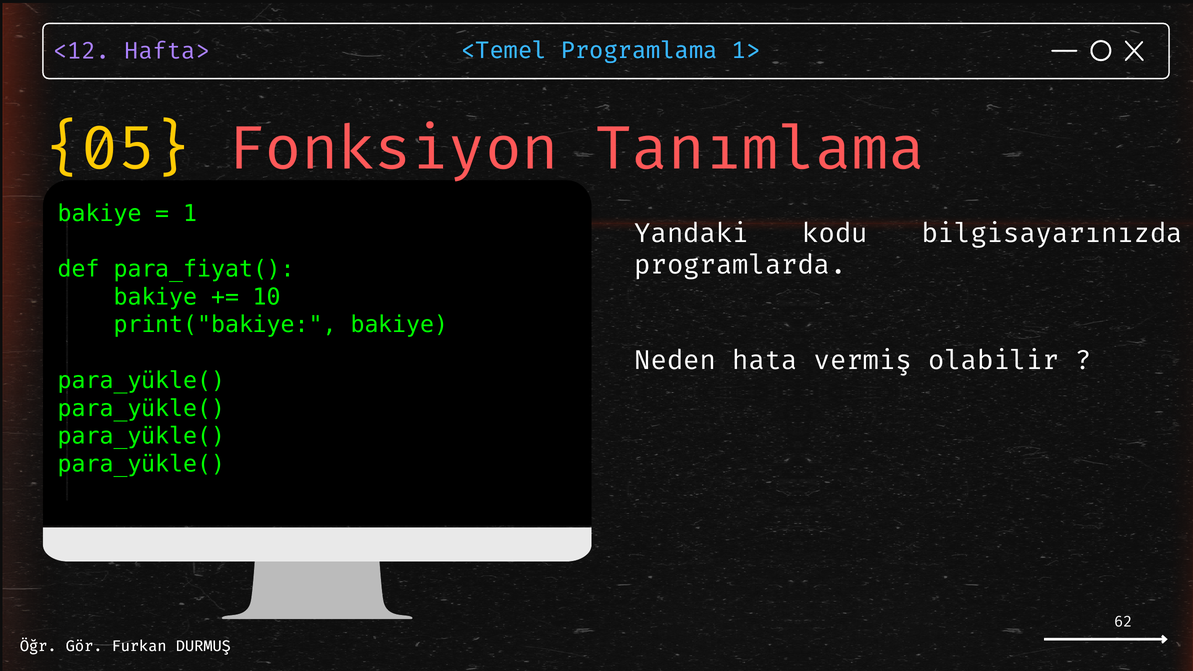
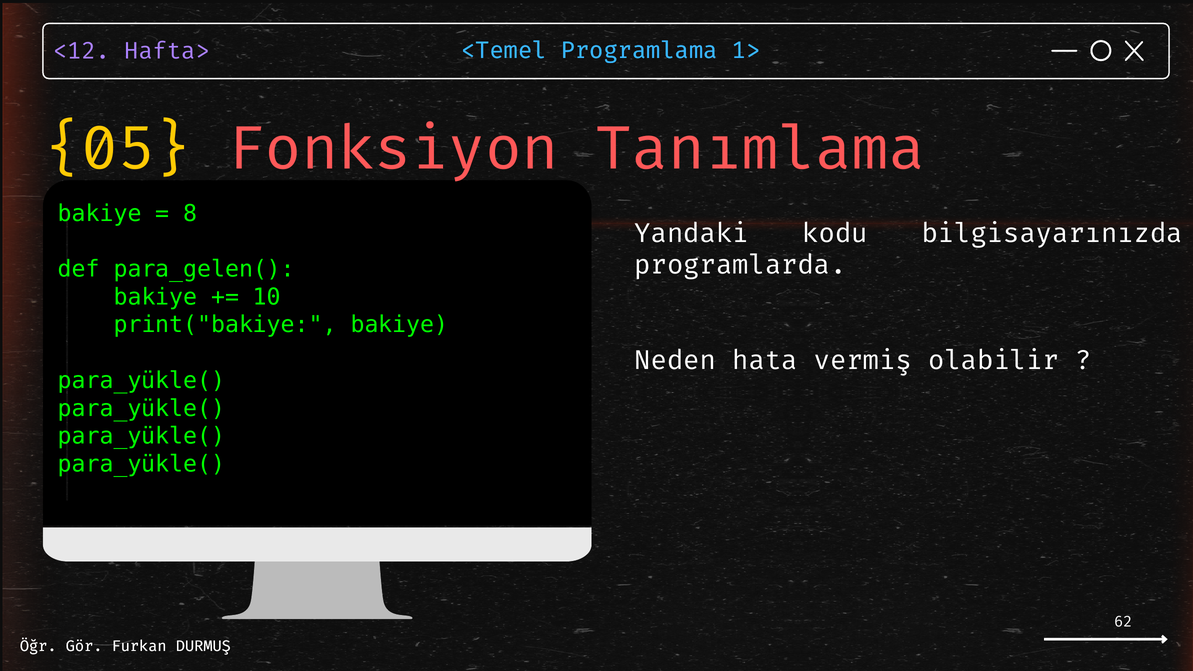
1: 1 -> 8 (190, 213)
para_fiyat(: para_fiyat( -> para_gelen( (204, 269)
